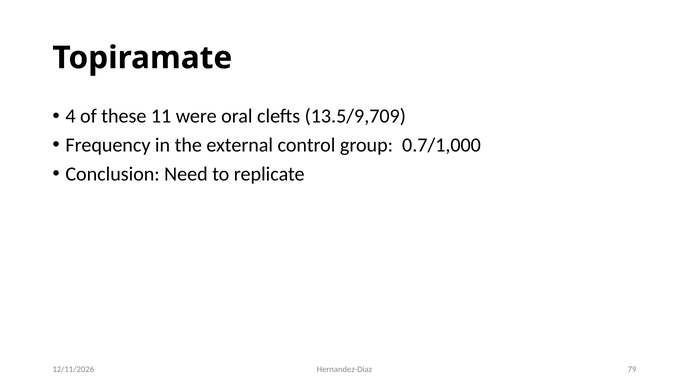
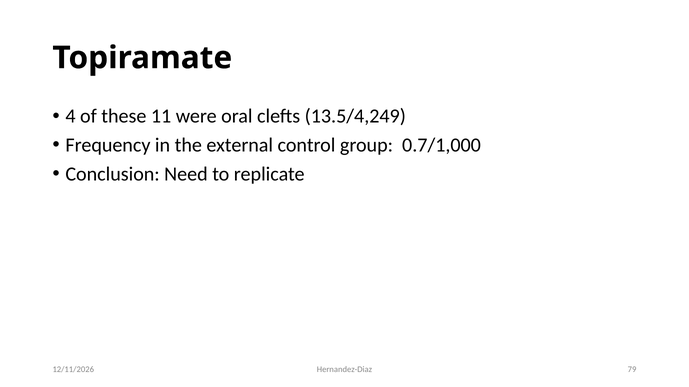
13.5/9,709: 13.5/9,709 -> 13.5/4,249 (355, 116)
